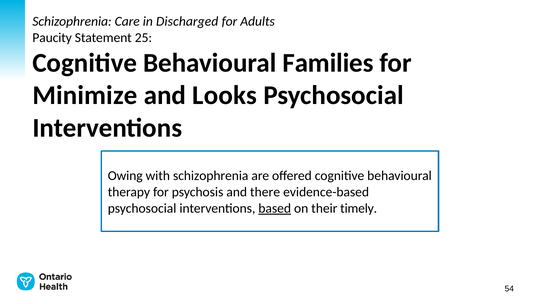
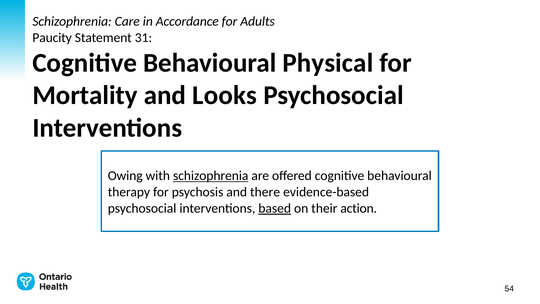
Discharged: Discharged -> Accordance (187, 21)
25: 25 -> 31 (143, 38)
Families: Families -> Physical (328, 63)
Minimize: Minimize -> Mortality (85, 95)
schizophrenia underline: none -> present (211, 176)
timely: timely -> action (359, 208)
